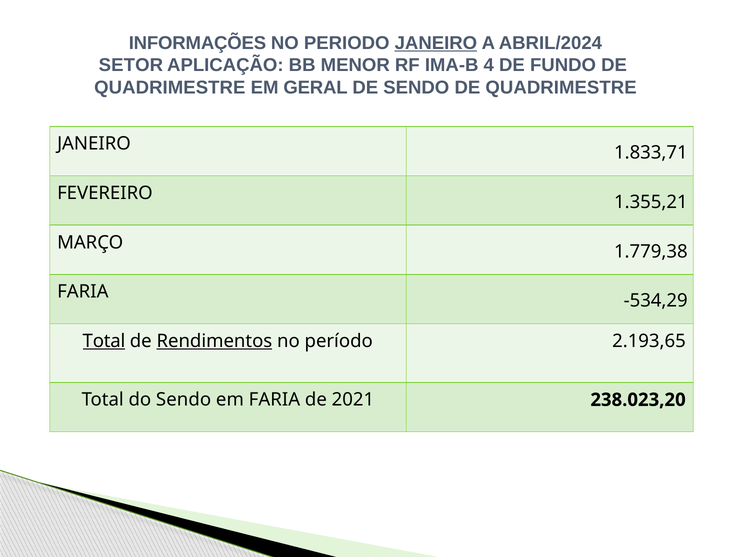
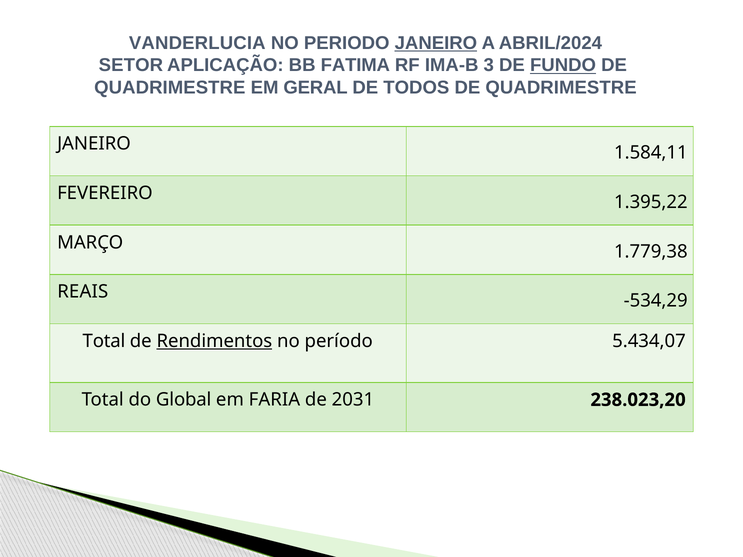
INFORMAÇÕES: INFORMAÇÕES -> VANDERLUCIA (197, 43)
MENOR: MENOR -> FATIMA (355, 65)
4: 4 -> 3 (489, 65)
FUNDO underline: none -> present (563, 65)
DE SENDO: SENDO -> TODOS (416, 88)
1.833,71: 1.833,71 -> 1.584,11 (651, 153)
1.355,21: 1.355,21 -> 1.395,22 (651, 202)
FARIA: FARIA -> REAIS (83, 292)
Total underline: present -> none (104, 341)
2.193,65: 2.193,65 -> 5.434,07 (649, 341)
do Sendo: Sendo -> Global (184, 400)
2021: 2021 -> 2031 (353, 400)
